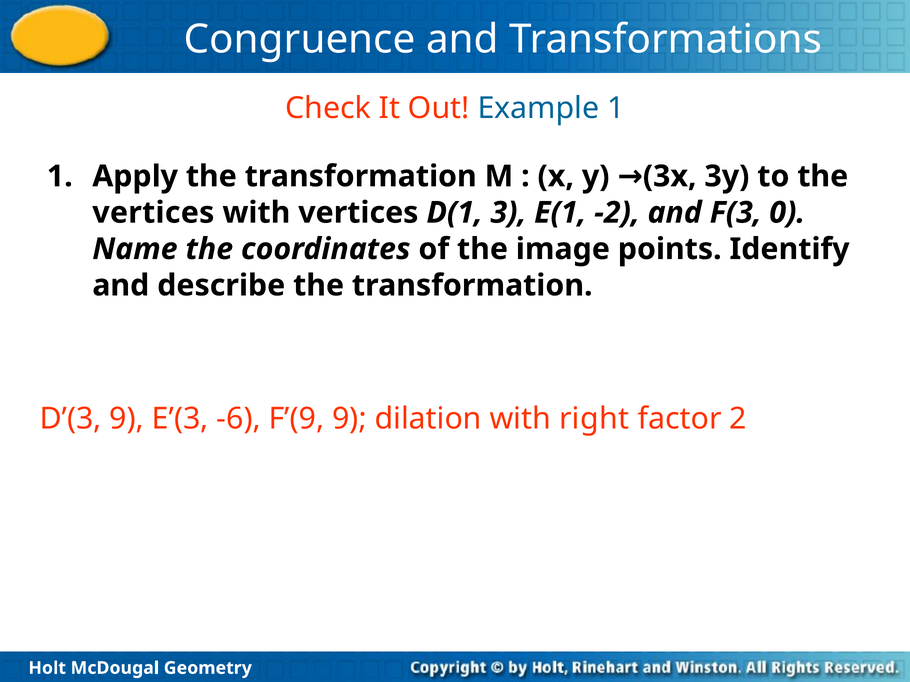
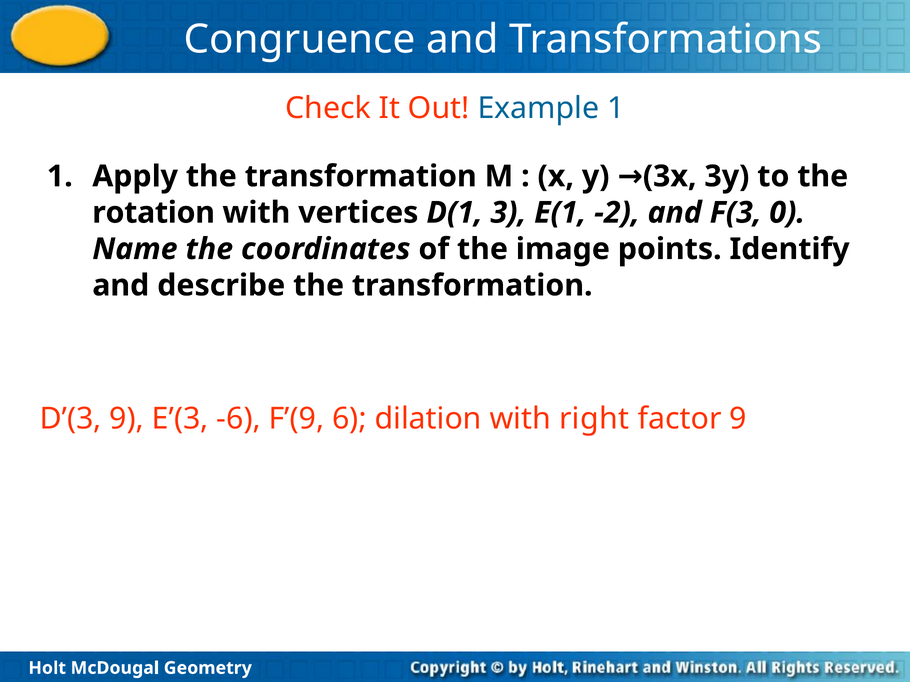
vertices: vertices -> rotation (154, 213)
F’(9 9: 9 -> 6 (349, 419)
factor 2: 2 -> 9 (738, 419)
